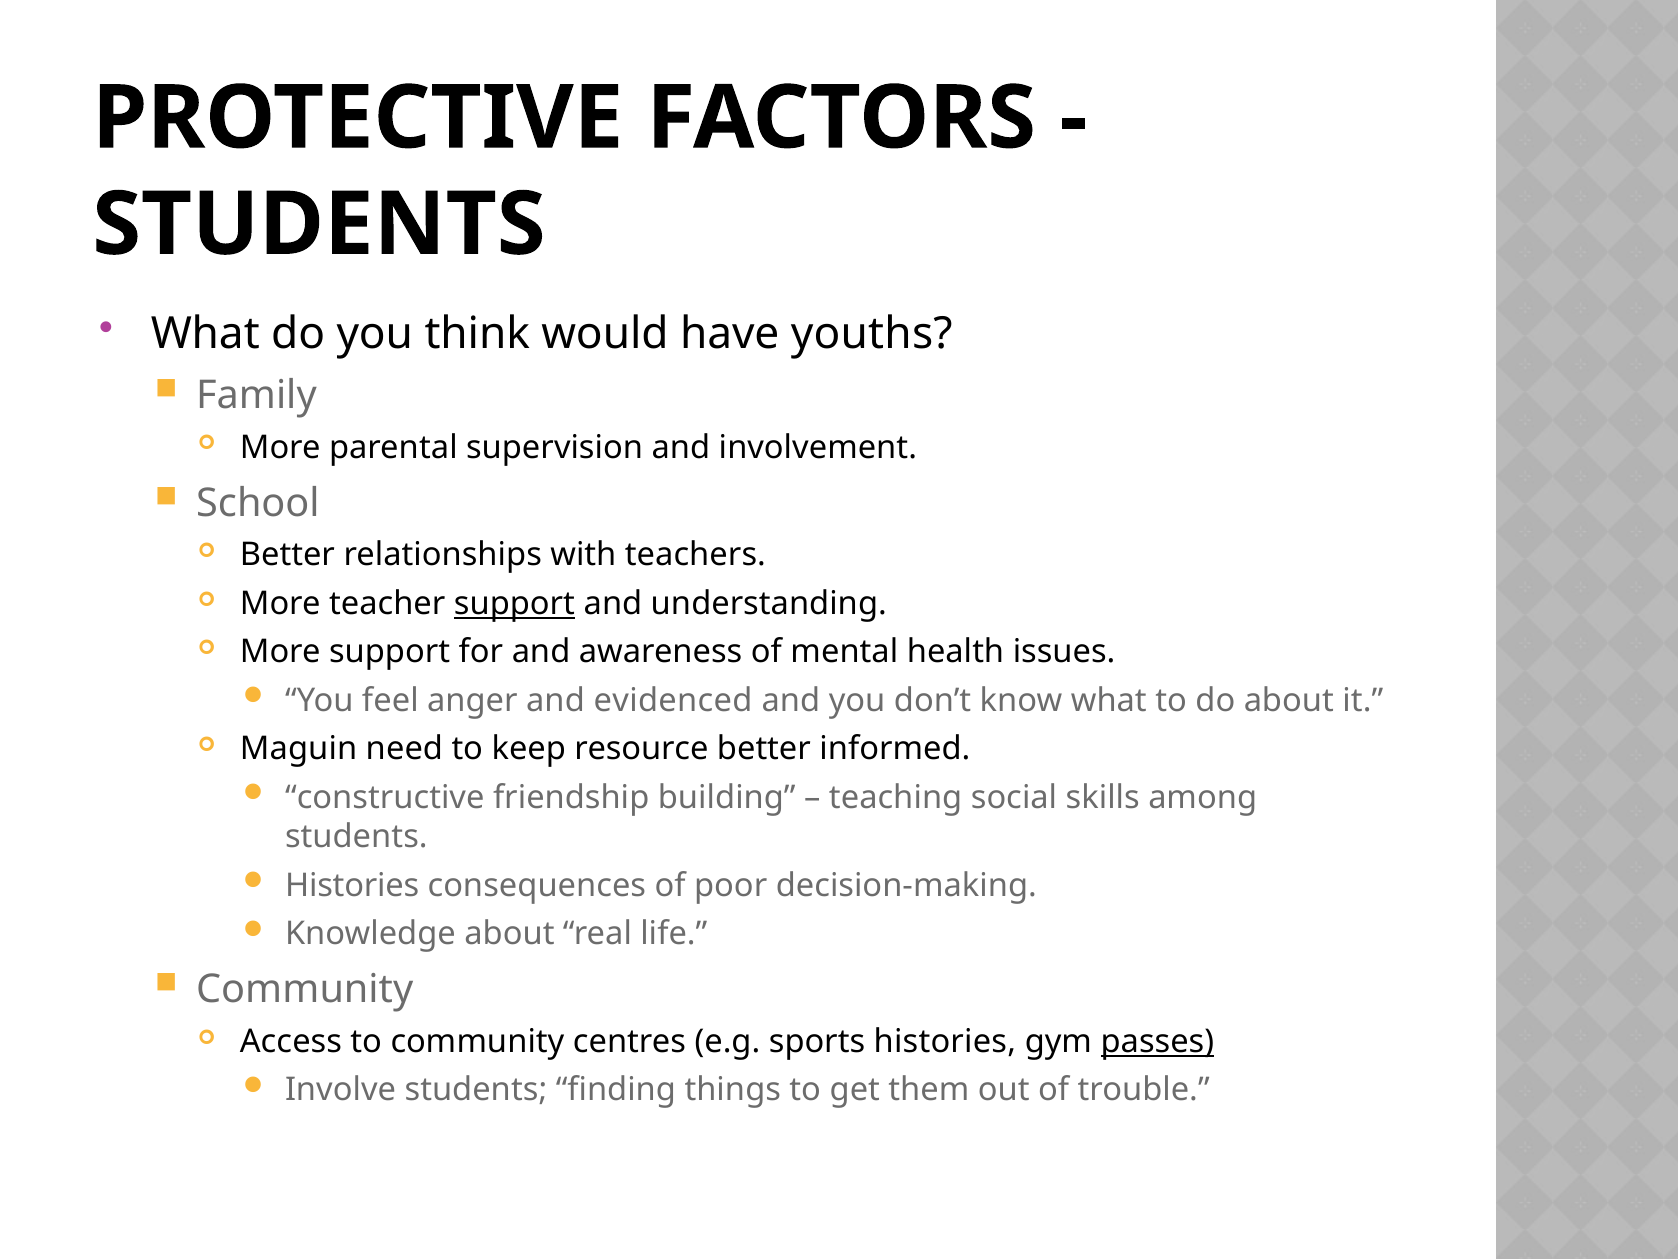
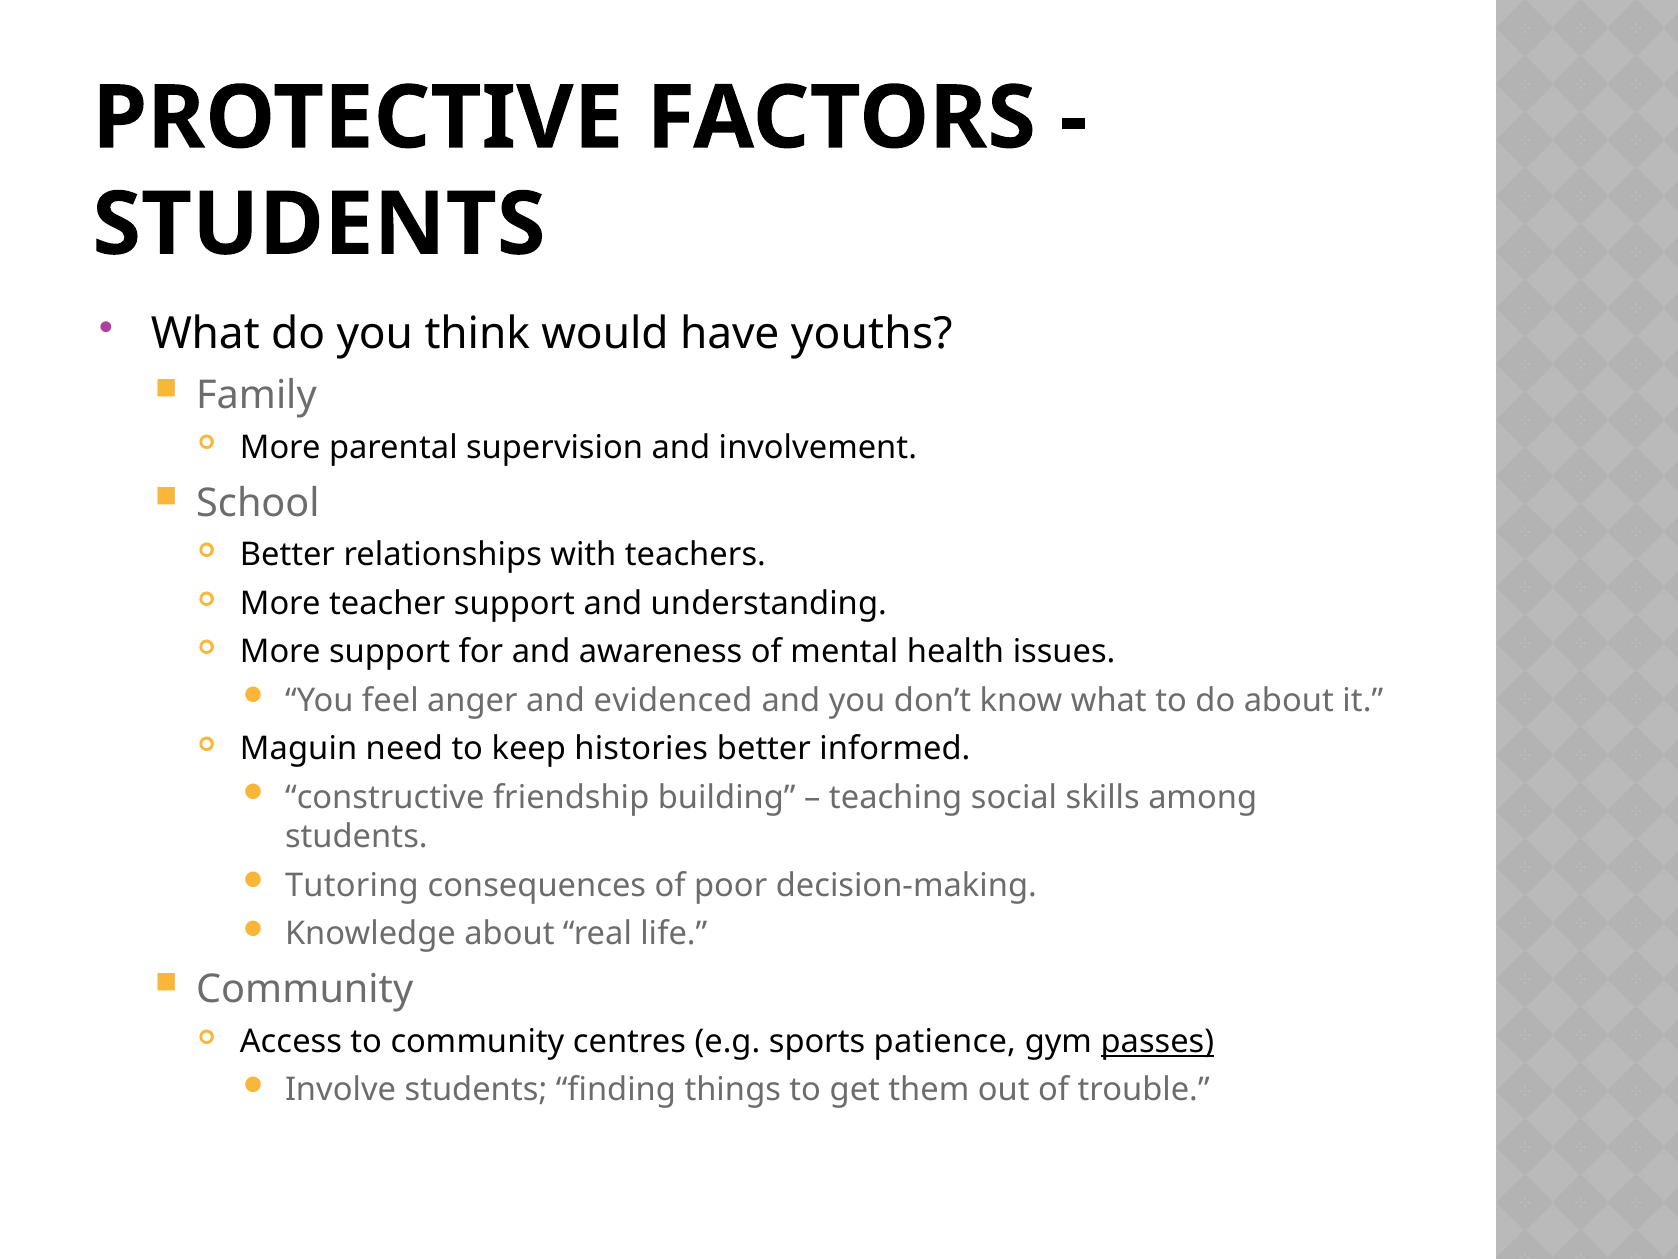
support underline: present -> none (515, 603)
resource: resource -> histories (641, 749)
Histories: Histories -> Tutoring (352, 885)
sports histories: histories -> patience (945, 1041)
